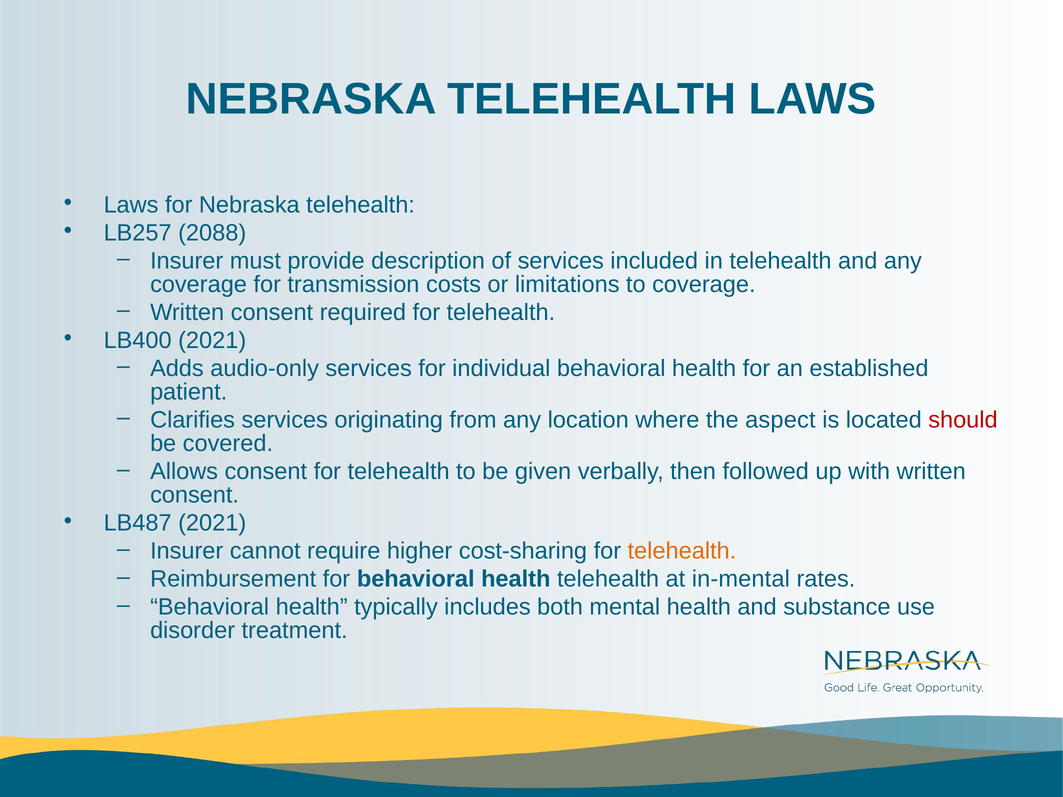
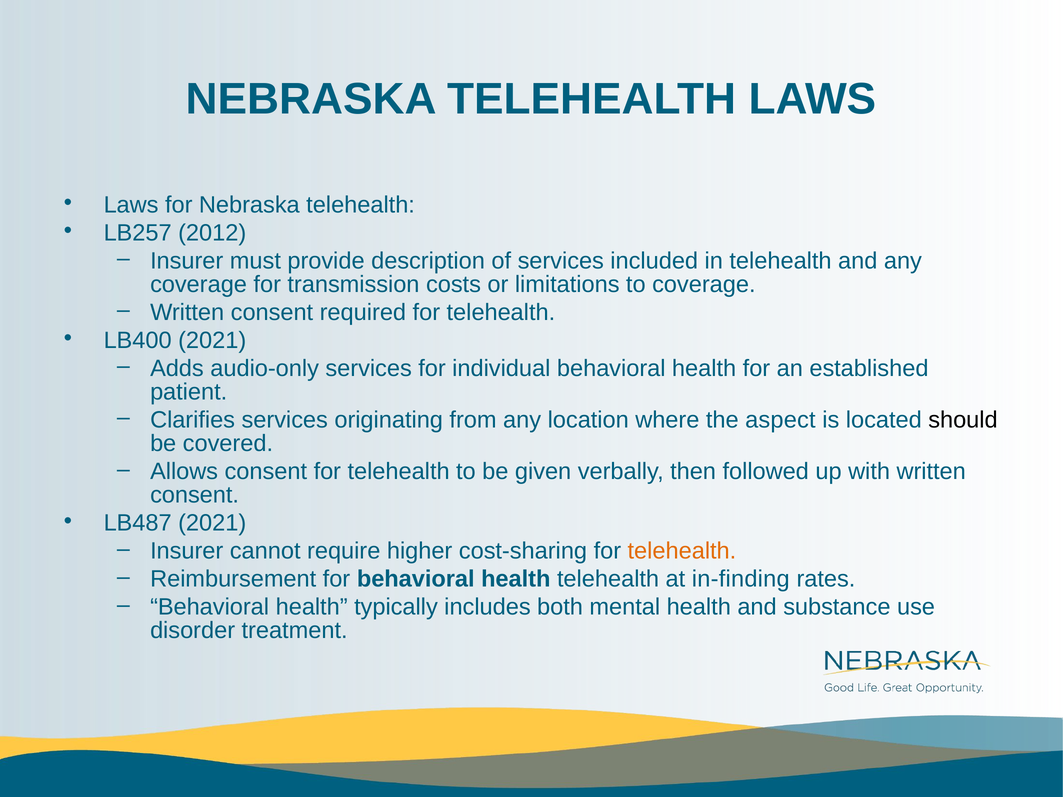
2088: 2088 -> 2012 (212, 233)
should colour: red -> black (963, 420)
in-mental: in-mental -> in-finding (741, 579)
